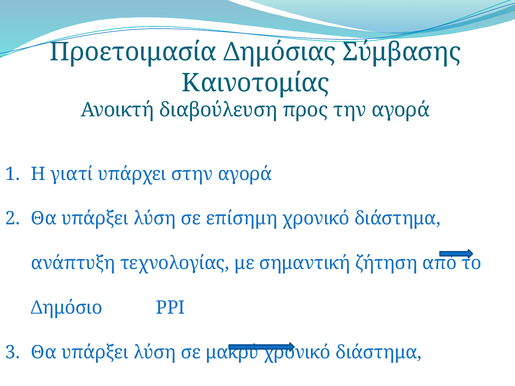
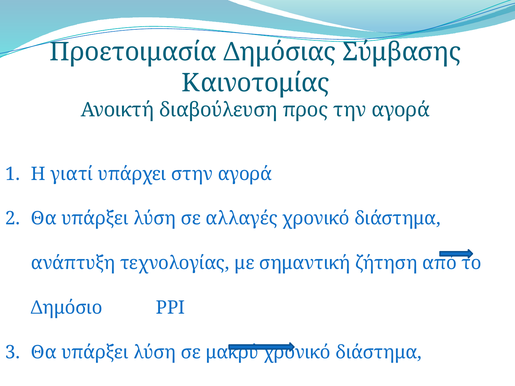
επίσημη: επίσημη -> αλλαγές (242, 219)
